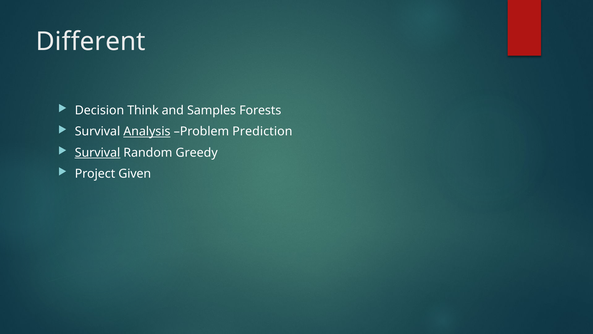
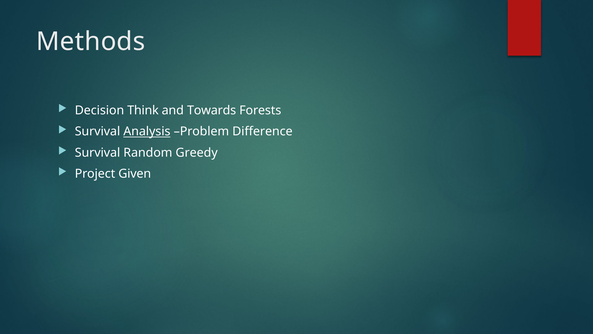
Different: Different -> Methods (91, 42)
Samples: Samples -> Towards (212, 110)
Prediction: Prediction -> Difference (262, 131)
Survival underline: present -> none (98, 152)
